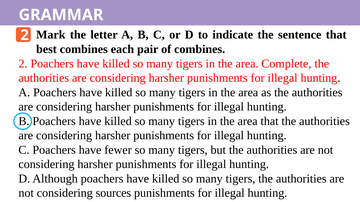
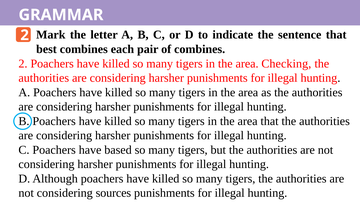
Complete: Complete -> Checking (286, 64)
fewer: fewer -> based (118, 150)
